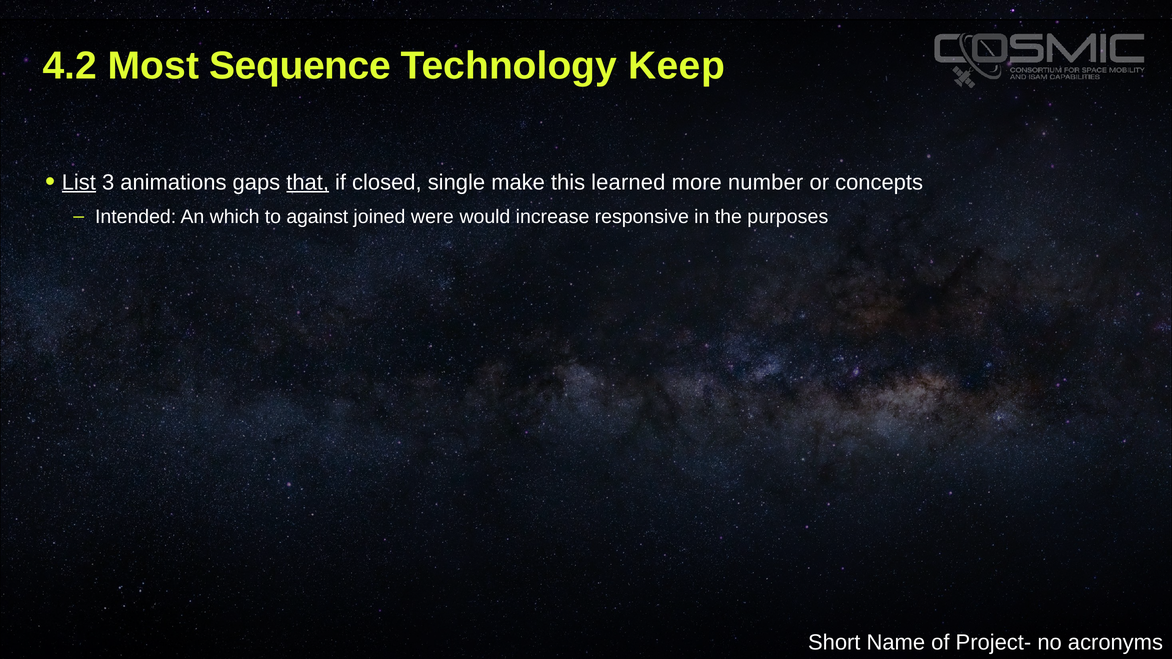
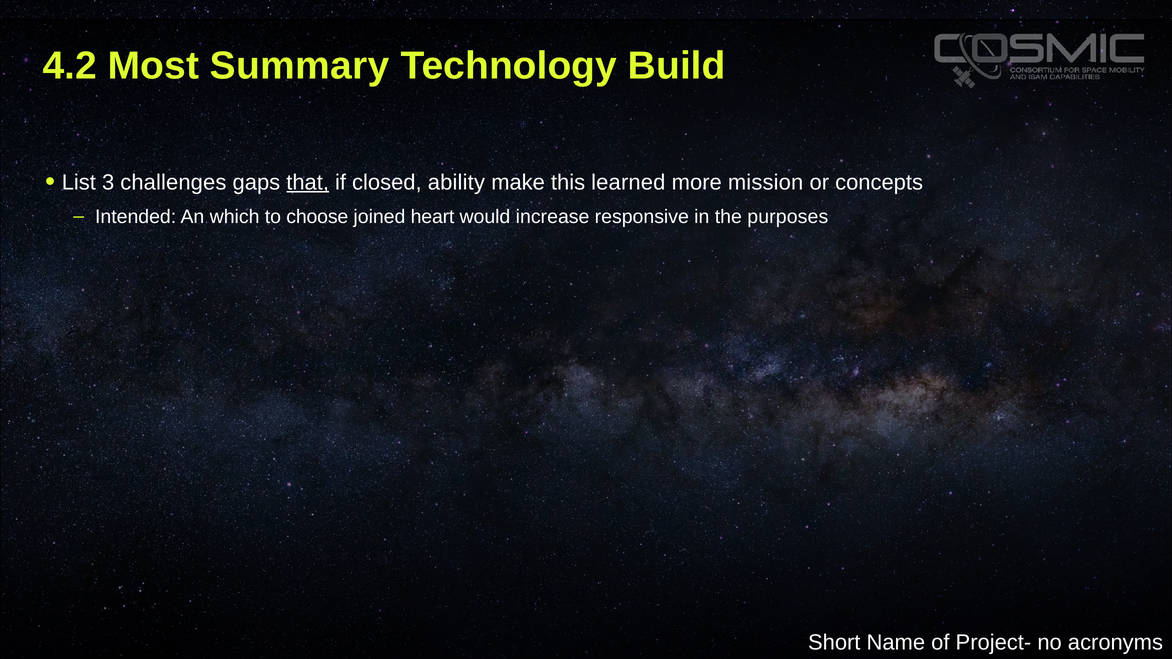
Sequence: Sequence -> Summary (300, 66)
Keep: Keep -> Build (677, 66)
List underline: present -> none (79, 182)
animations: animations -> challenges (173, 182)
single: single -> ability (456, 182)
number: number -> mission (766, 182)
against: against -> choose (317, 217)
were: were -> heart (433, 217)
